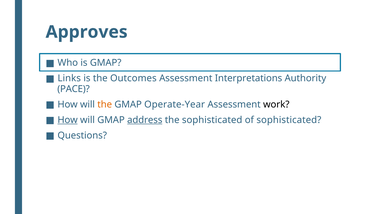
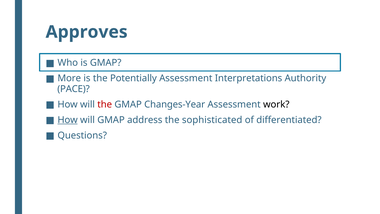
Links: Links -> More (69, 78)
Outcomes: Outcomes -> Potentially (133, 78)
the colour: orange -> red (105, 104)
Operate-Year: Operate-Year -> Changes-Year (175, 104)
address underline: present -> none (145, 120)
of sophisticated: sophisticated -> differentiated (289, 120)
